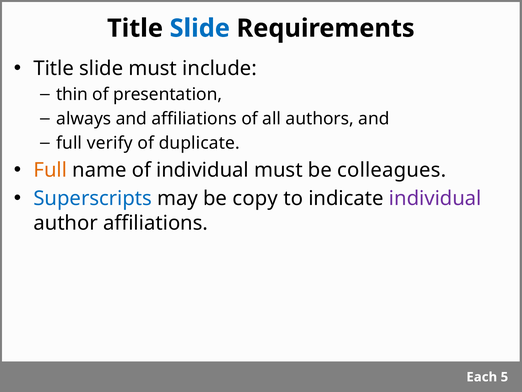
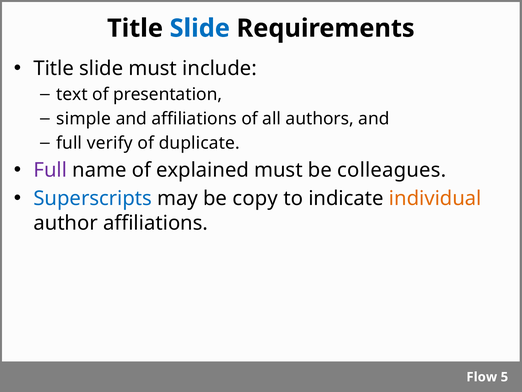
thin: thin -> text (72, 94)
always: always -> simple (84, 119)
Full colour: orange -> purple (50, 170)
of individual: individual -> explained (203, 170)
individual colour: purple -> orange (435, 198)
Each: Each -> Flow (482, 377)
